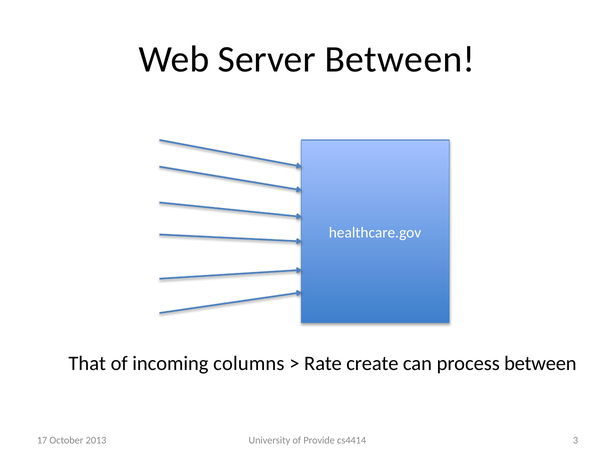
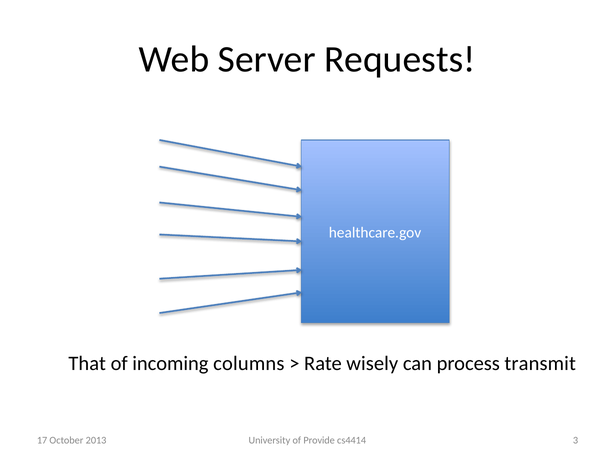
Server Between: Between -> Requests (400, 60)
create: create -> wisely (372, 364)
process between: between -> transmit (540, 364)
